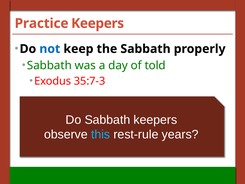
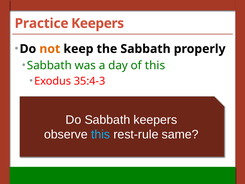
not colour: blue -> orange (50, 49)
of told: told -> this (155, 65)
35:7-3: 35:7-3 -> 35:4-3 (90, 81)
years: years -> same (180, 134)
